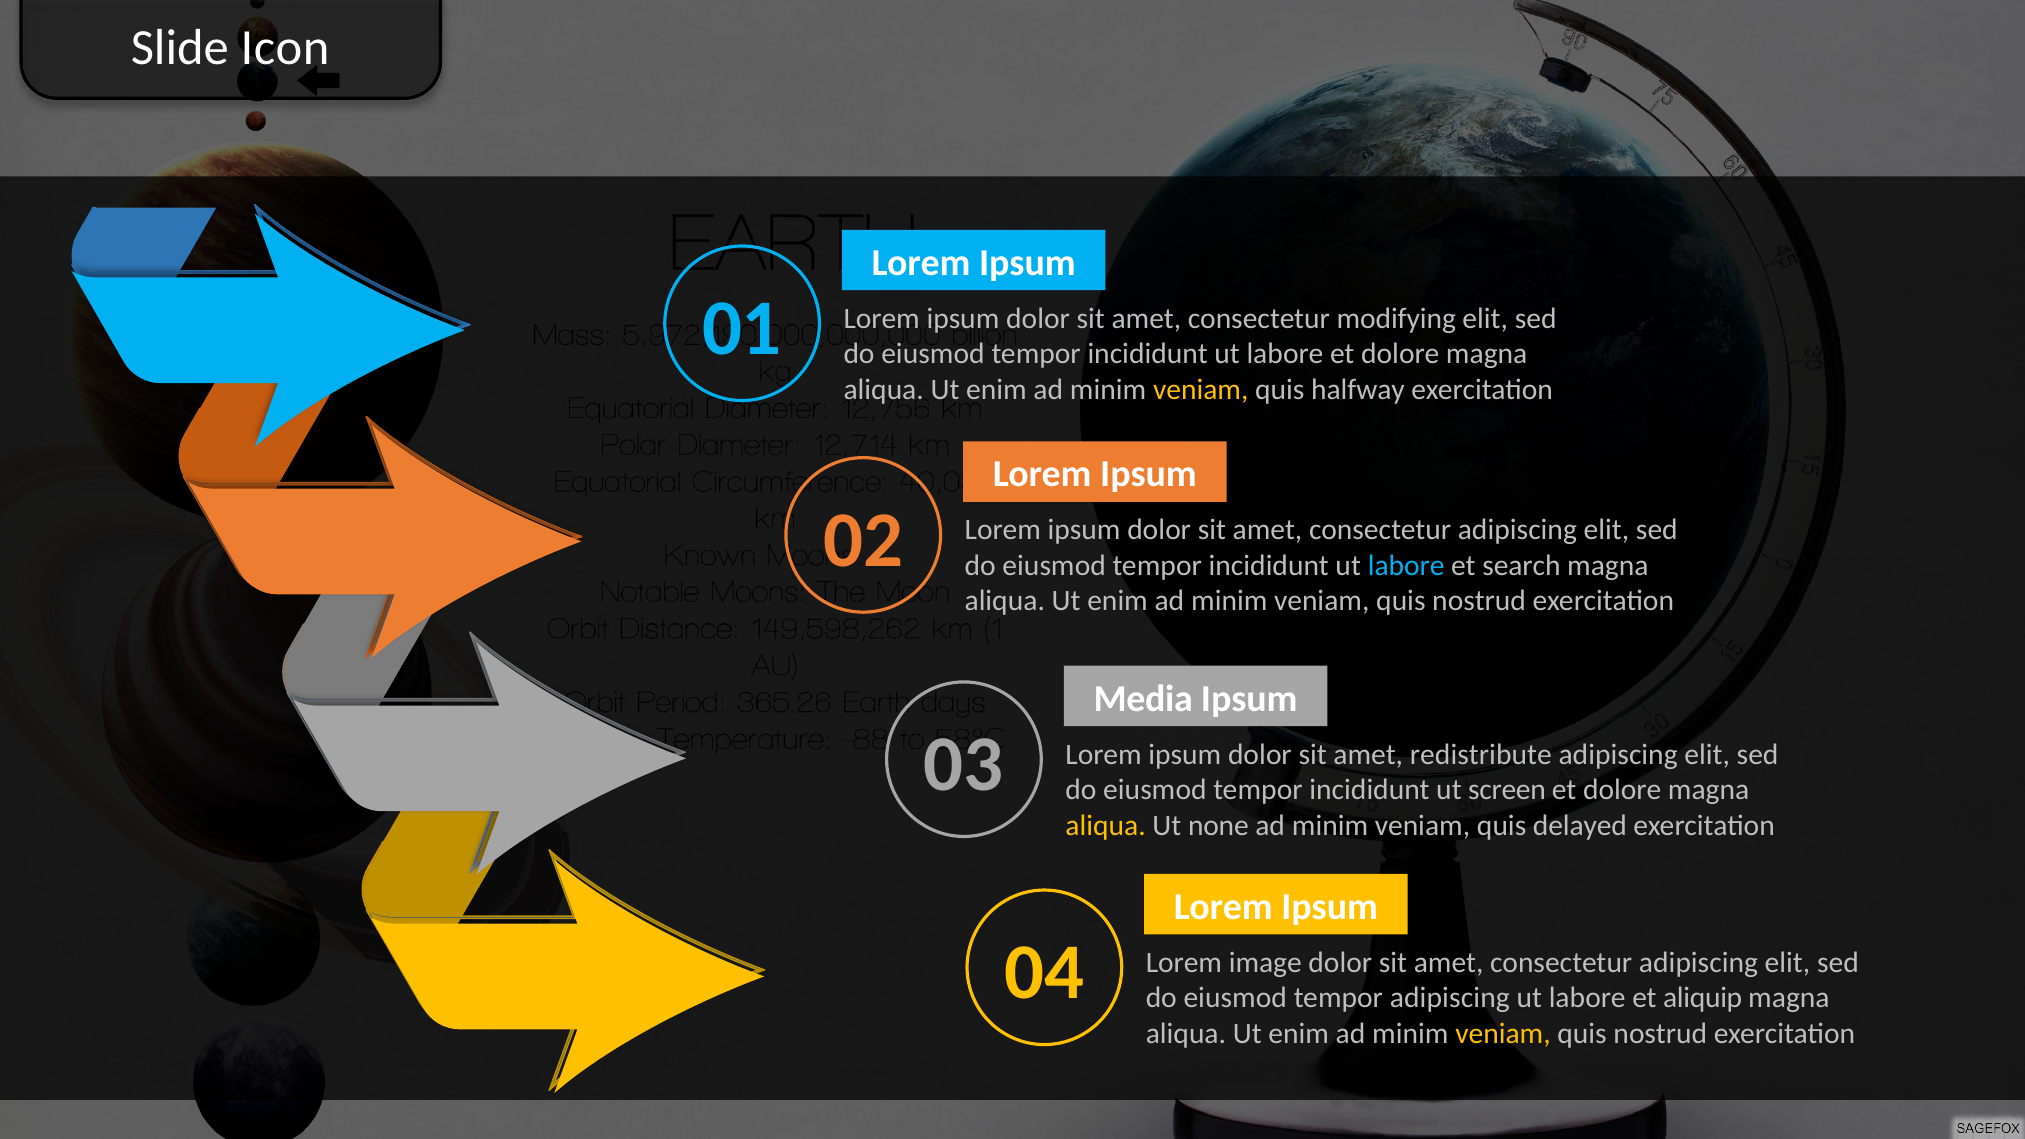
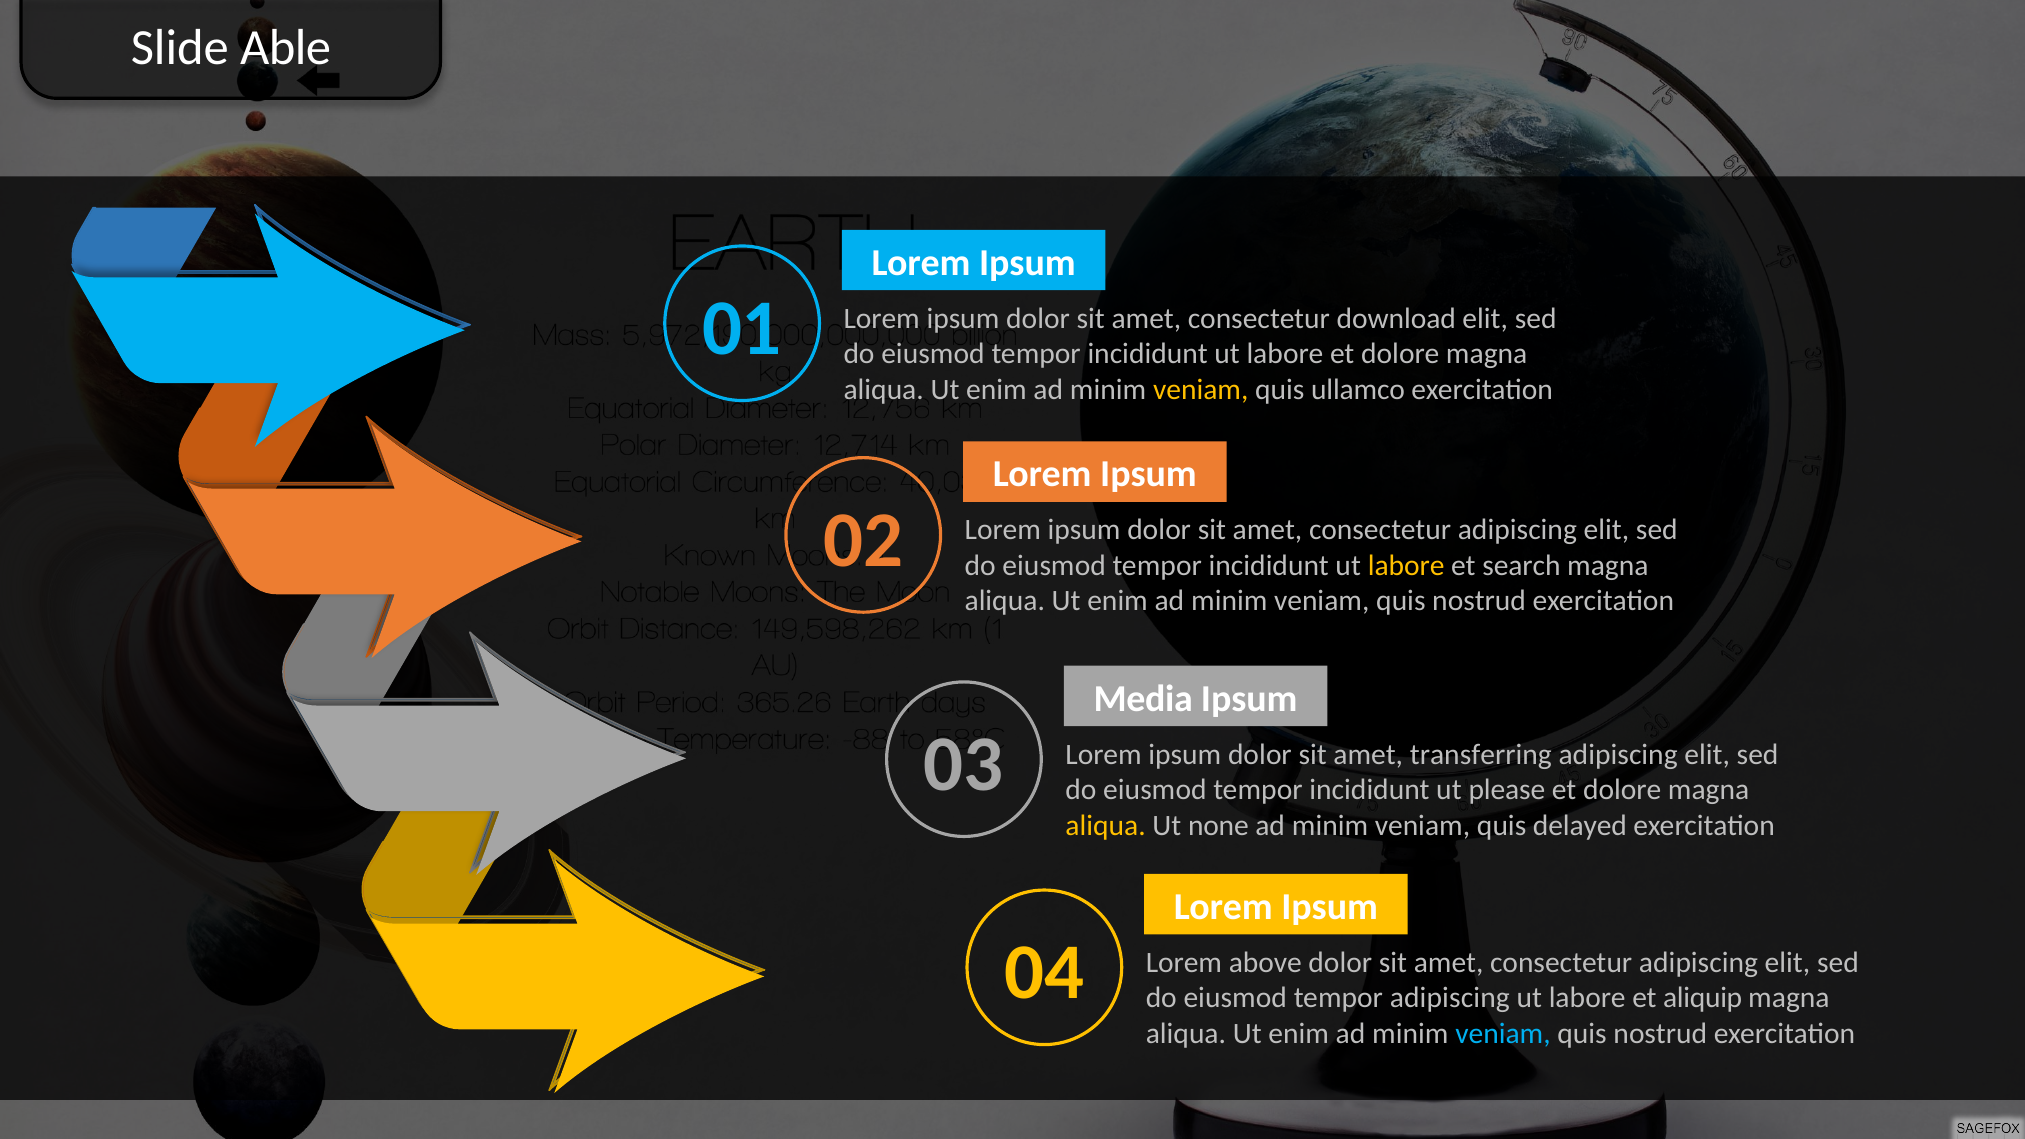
Icon: Icon -> Able (286, 48)
modifying: modifying -> download (1396, 319)
halfway: halfway -> ullamco (1358, 389)
labore colour: light blue -> yellow (1406, 566)
redistribute: redistribute -> transferring (1481, 755)
screen: screen -> please (1507, 790)
image: image -> above (1265, 963)
veniam colour: yellow -> light blue (1503, 1034)
